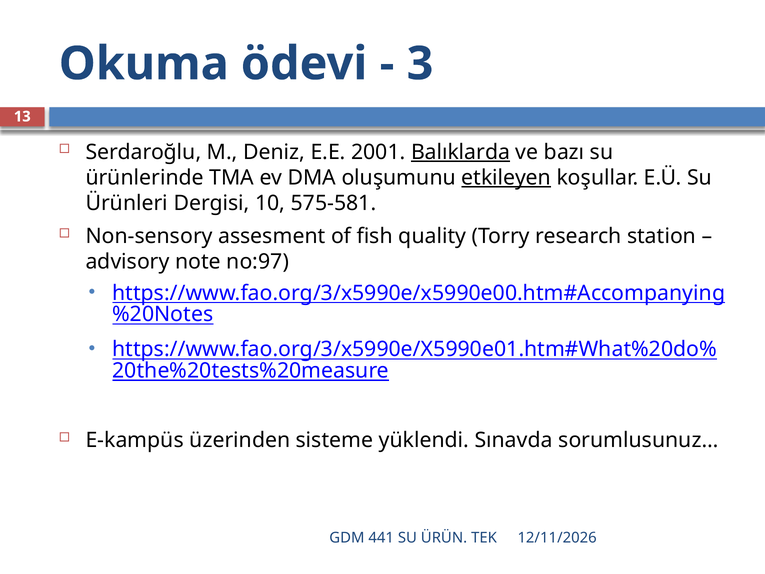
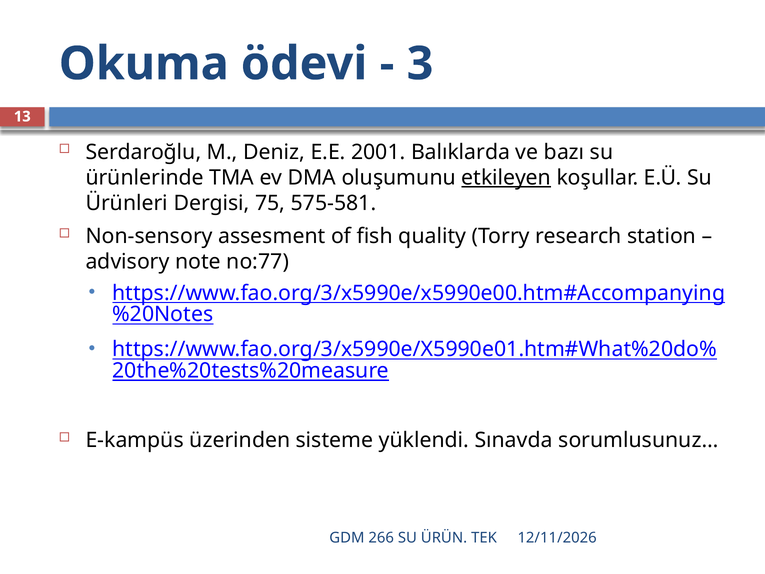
Balıklarda underline: present -> none (461, 152)
10: 10 -> 75 (270, 203)
no:97: no:97 -> no:77 (258, 262)
441: 441 -> 266 (381, 538)
